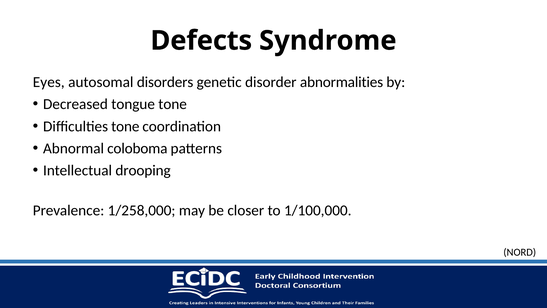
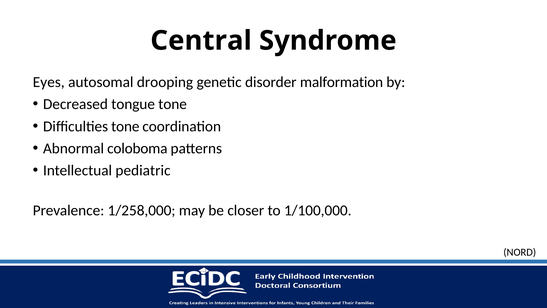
Defects: Defects -> Central (201, 41)
disorders: disorders -> drooping (165, 82)
abnormalities: abnormalities -> malformation (342, 82)
drooping: drooping -> pediatric (143, 170)
